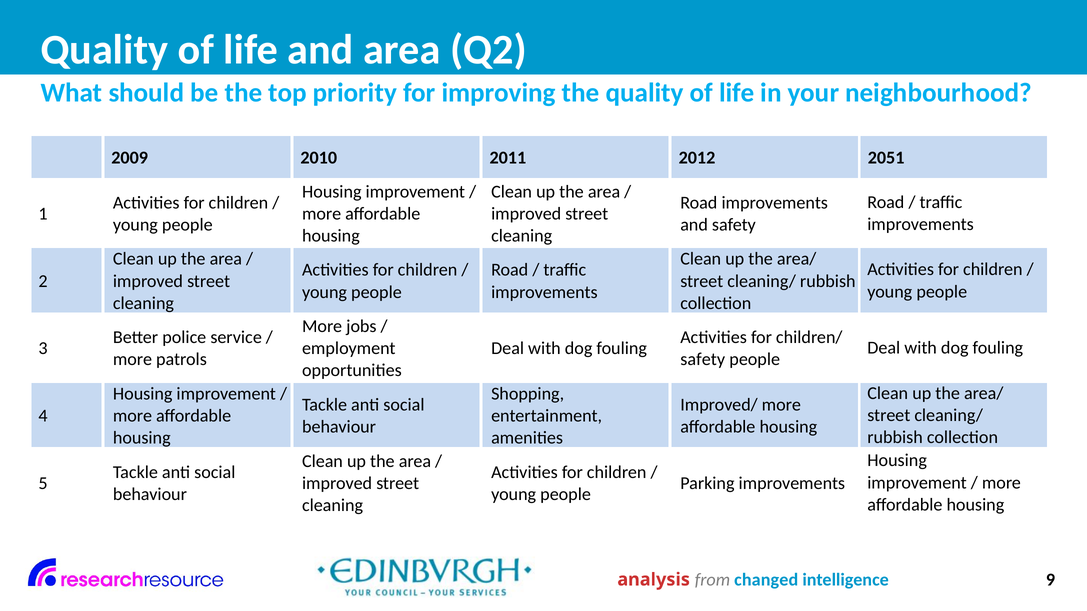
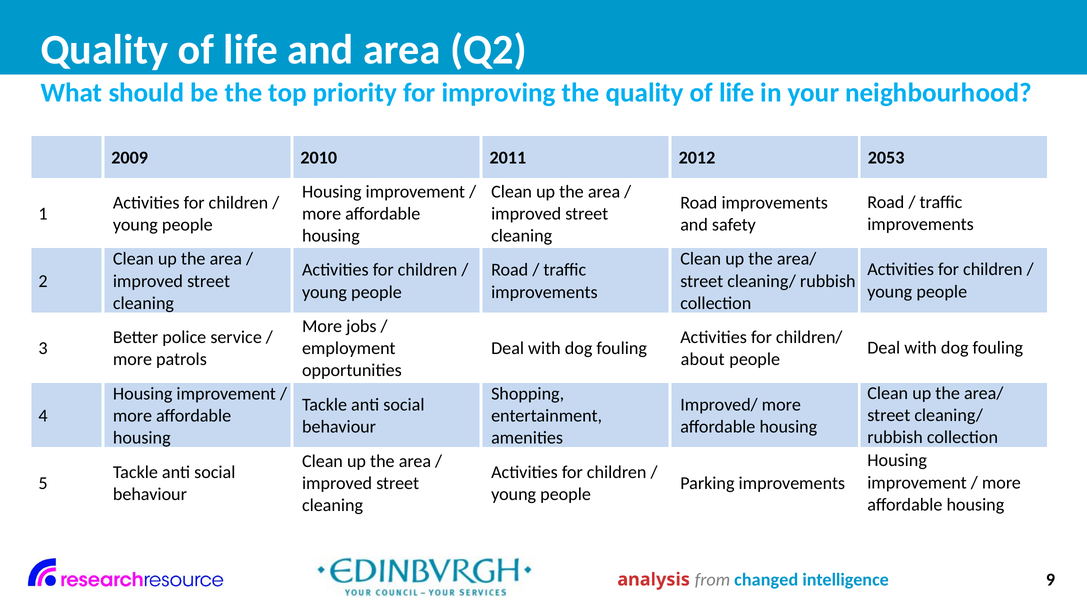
2051: 2051 -> 2053 (886, 158)
safety: safety -> about (703, 360)
